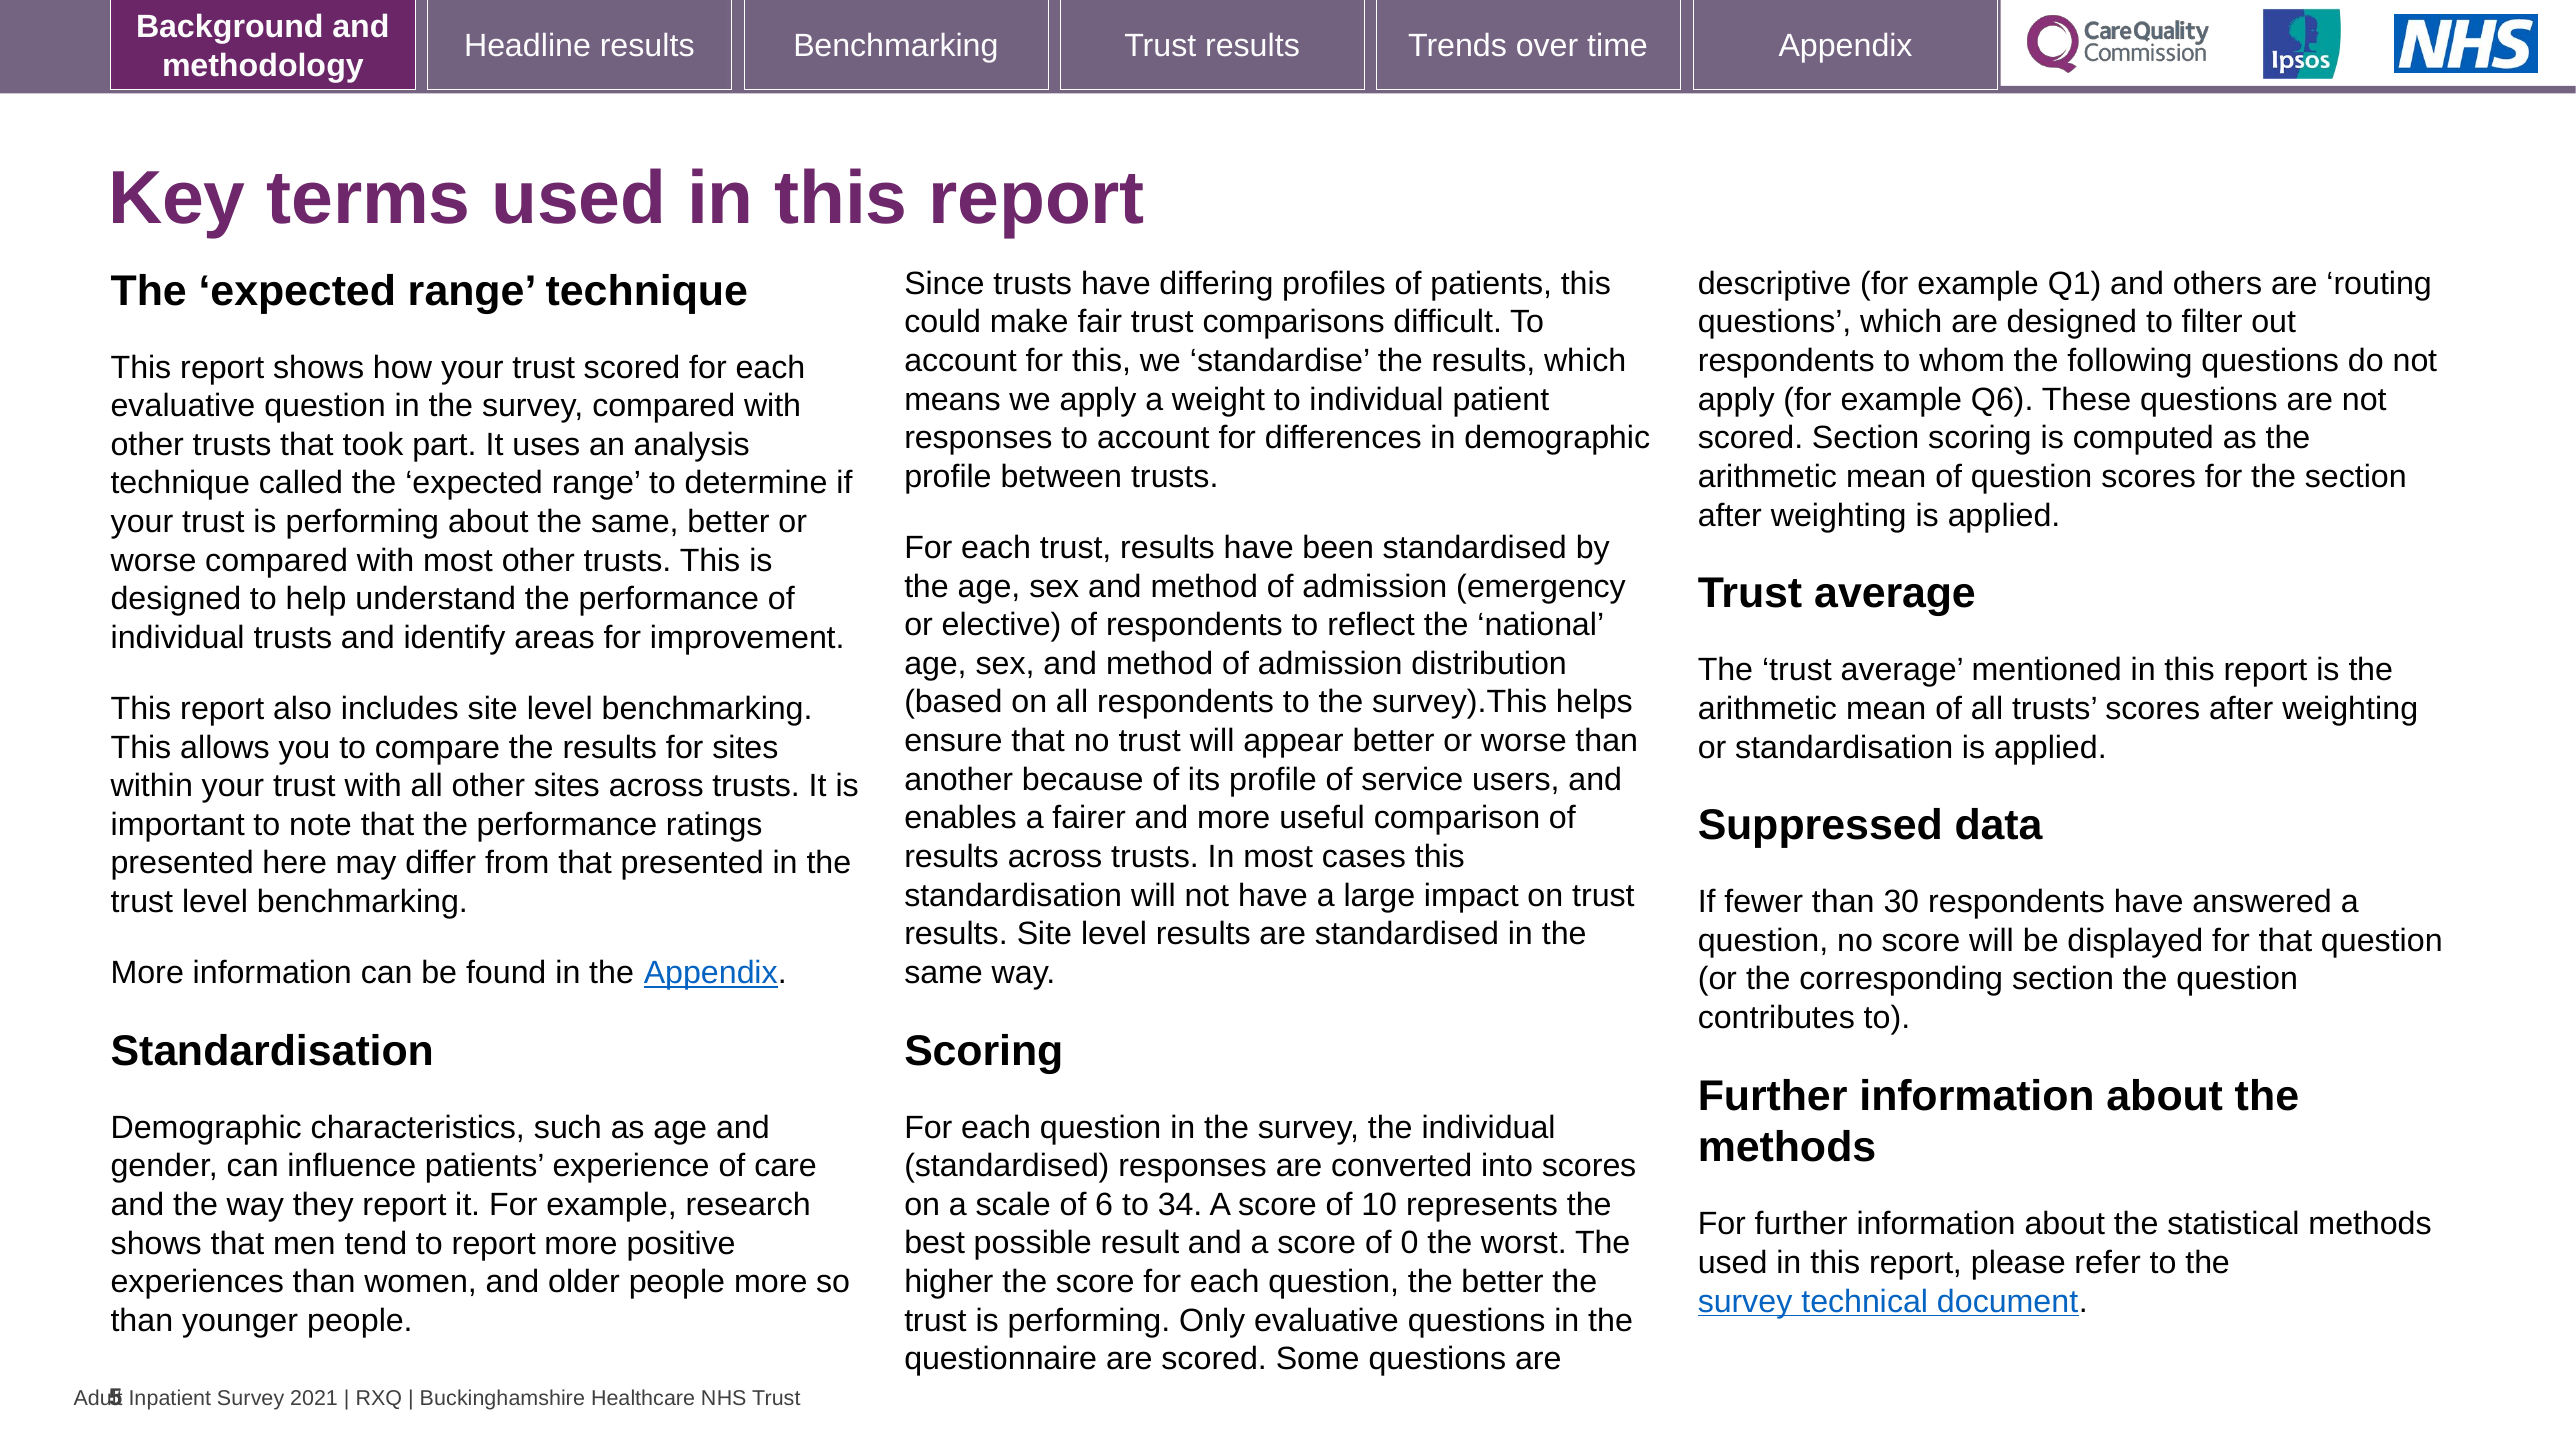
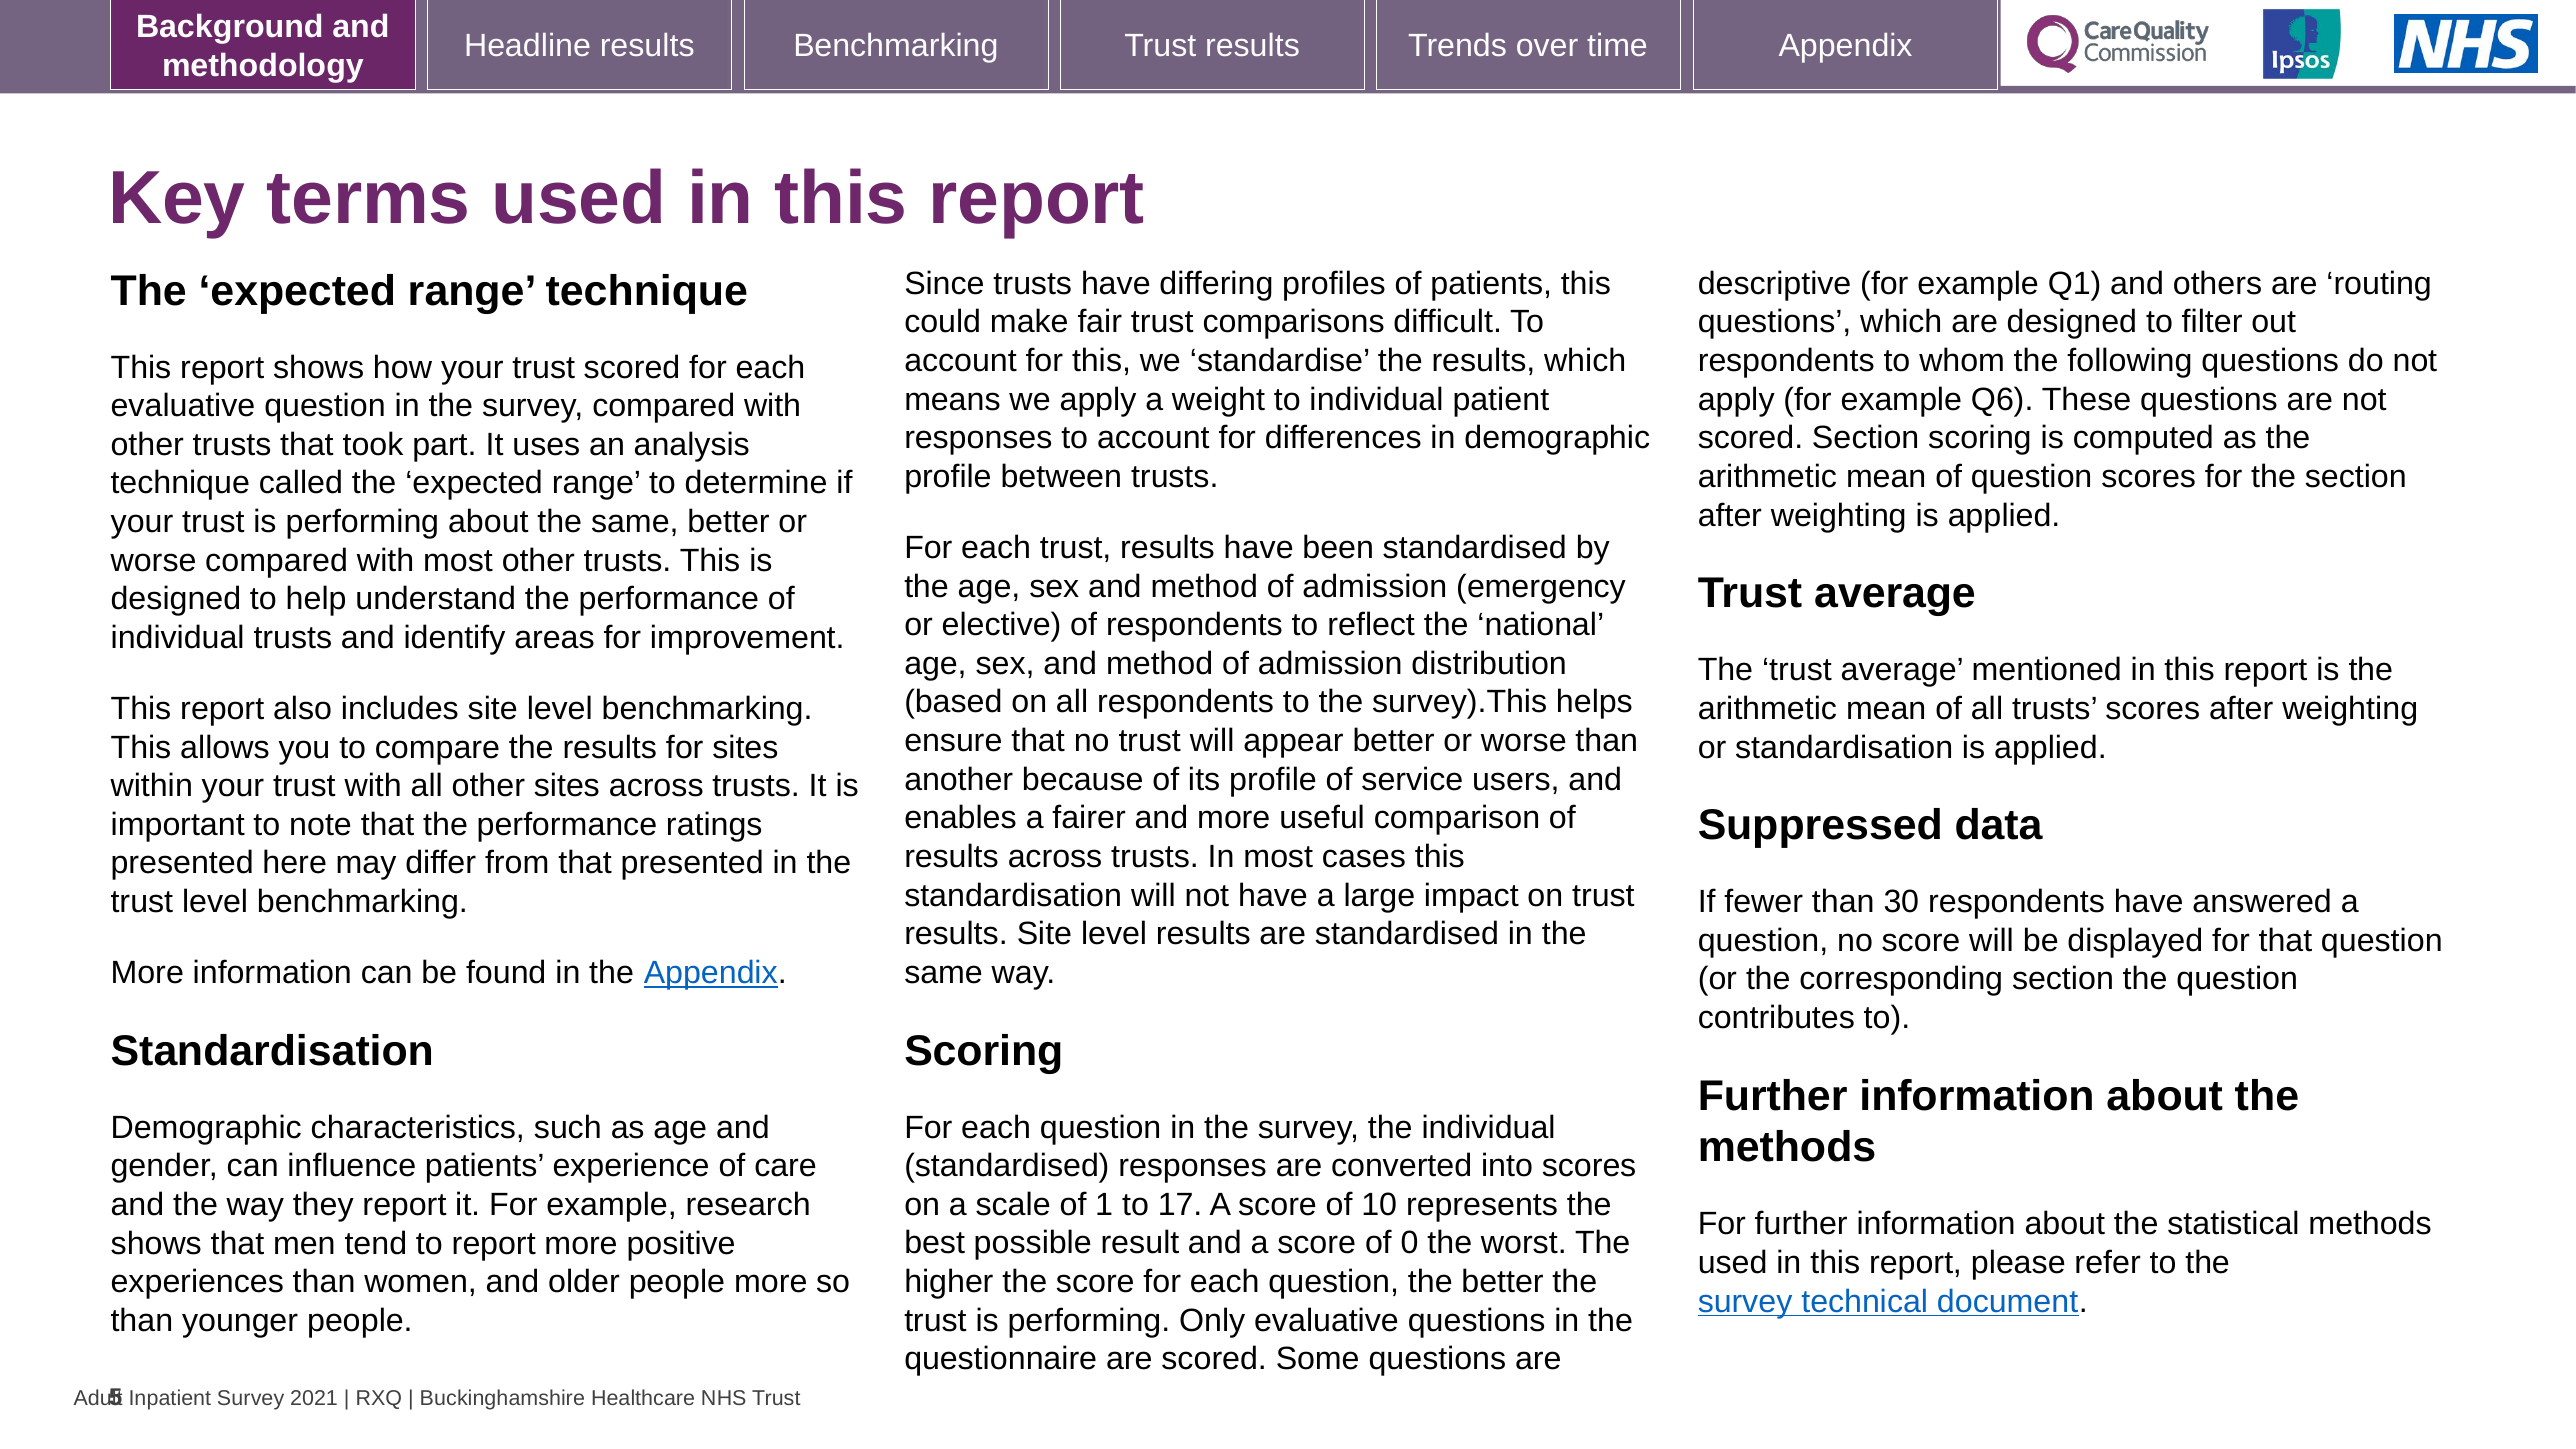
6: 6 -> 1 (1104, 1205)
34: 34 -> 17 (1180, 1205)
